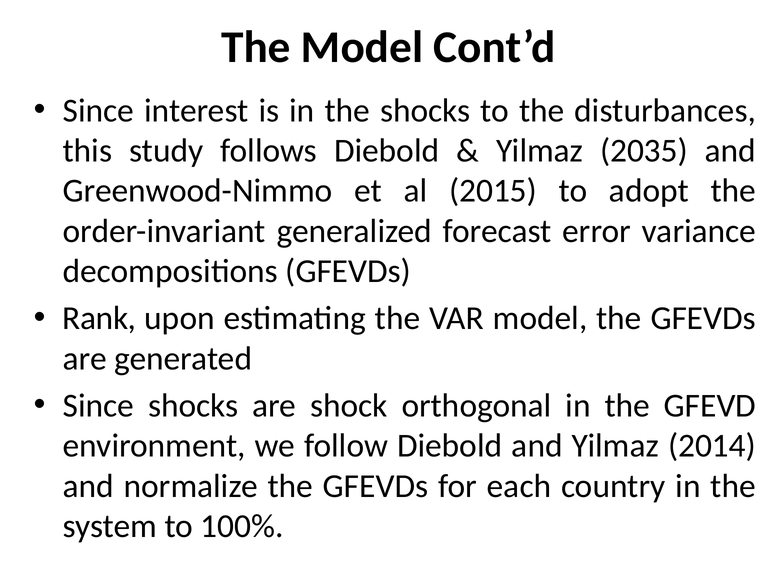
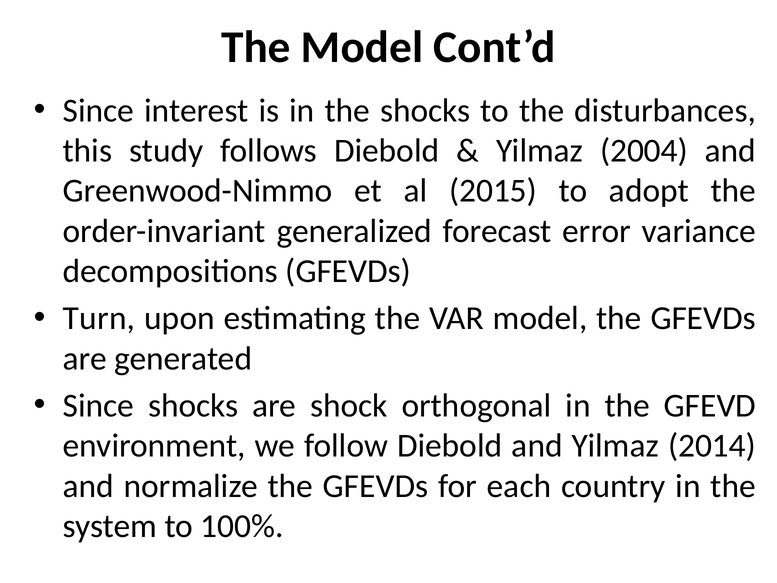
2035: 2035 -> 2004 (644, 151)
Rank: Rank -> Turn (99, 318)
